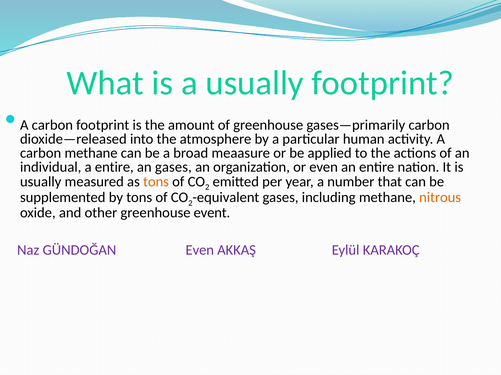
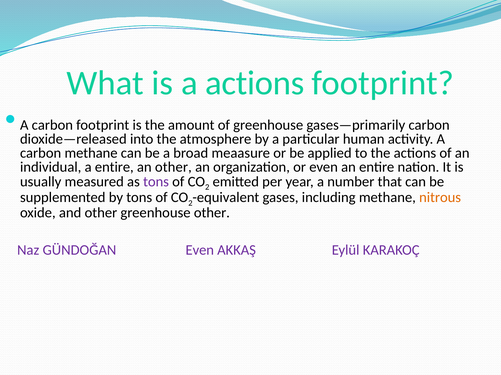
a usually: usually -> actions (255, 83)
an gases: gases -> other (173, 167)
tons colour: orange -> purple (156, 182)
greenhouse event: event -> other (212, 213)
